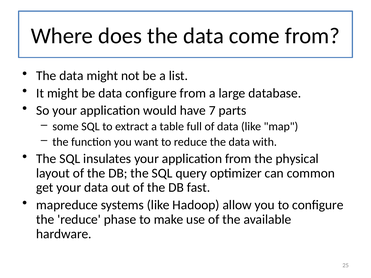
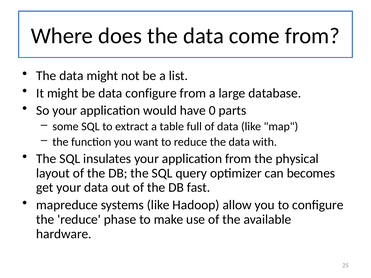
7: 7 -> 0 (212, 111)
common: common -> becomes (311, 173)
